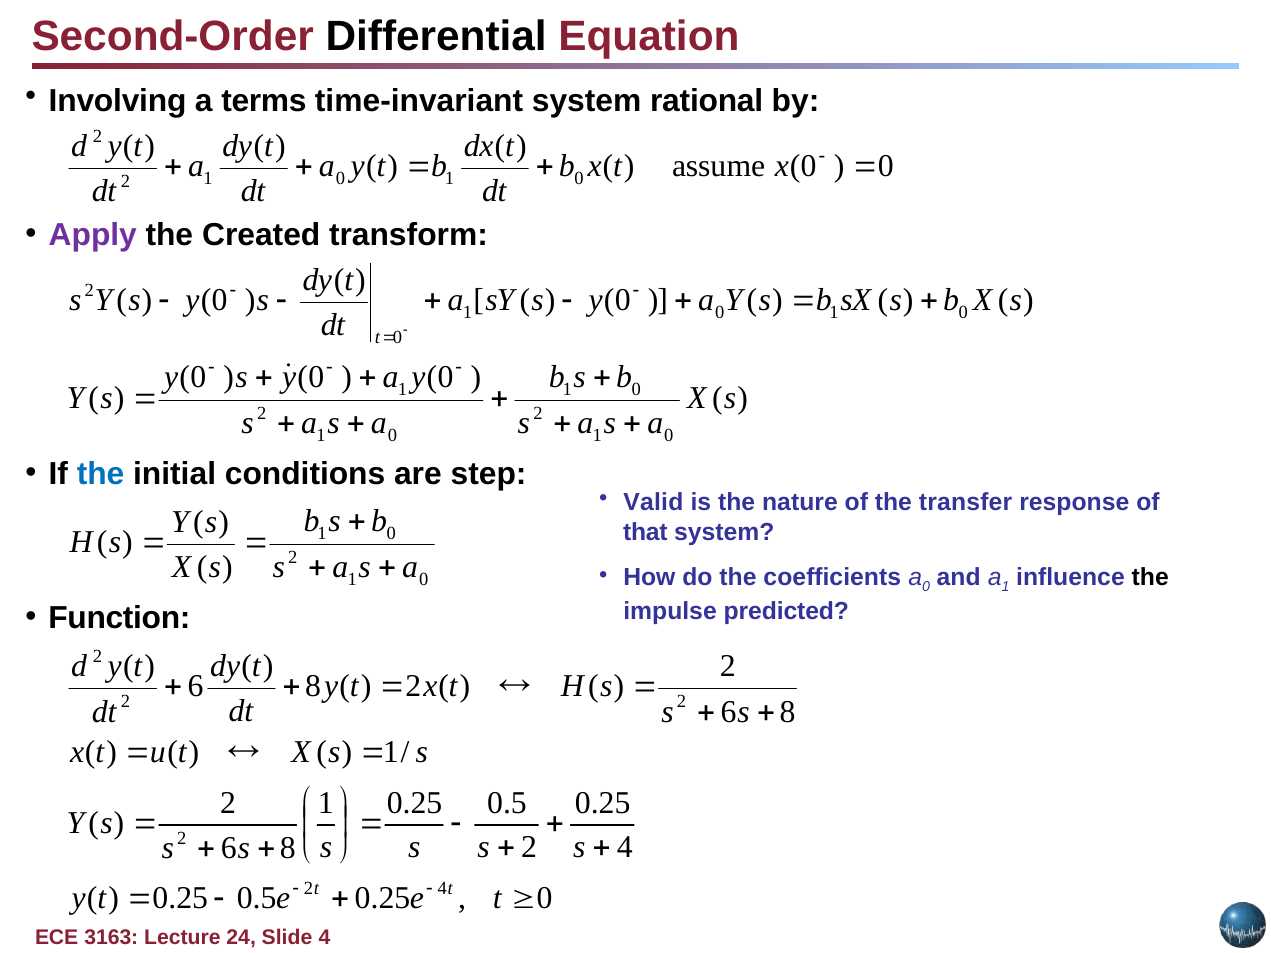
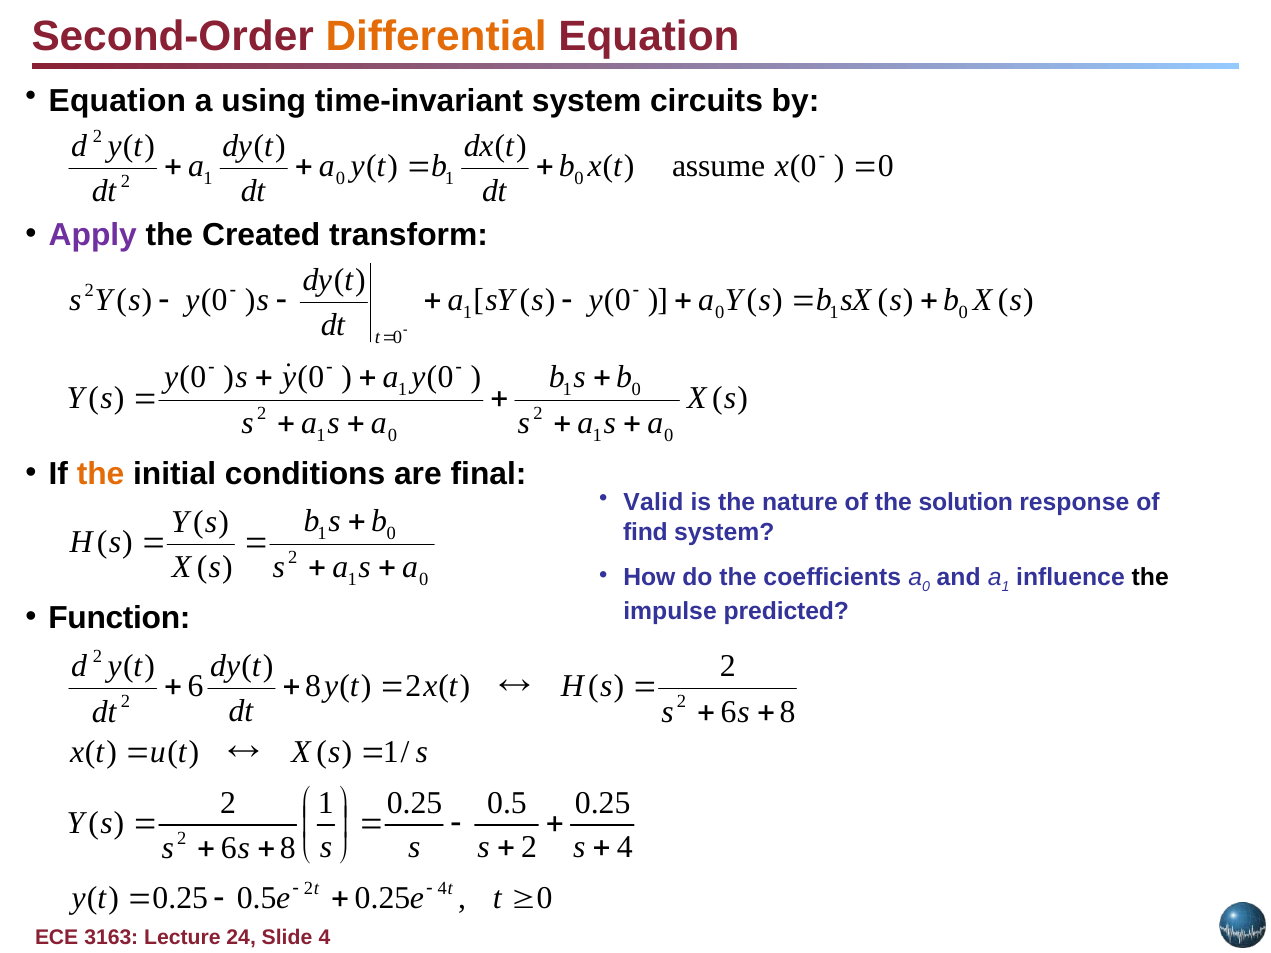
Differential colour: black -> orange (436, 36)
Involving: Involving -> Equation (117, 101)
terms: terms -> using (264, 101)
rational: rational -> circuits (707, 101)
the colour: blue -> orange (101, 474)
step: step -> final (489, 474)
transfer: transfer -> solution (966, 503)
that: that -> find (645, 532)
